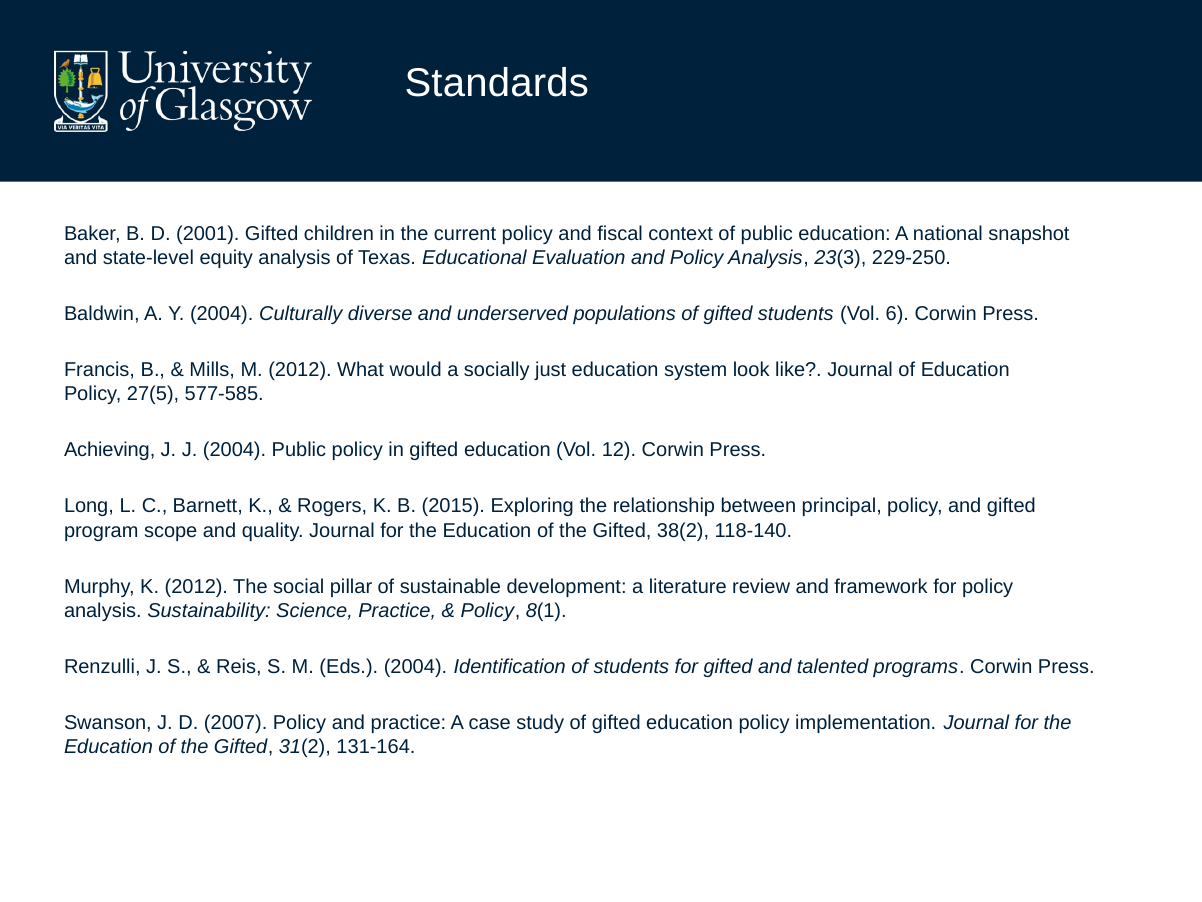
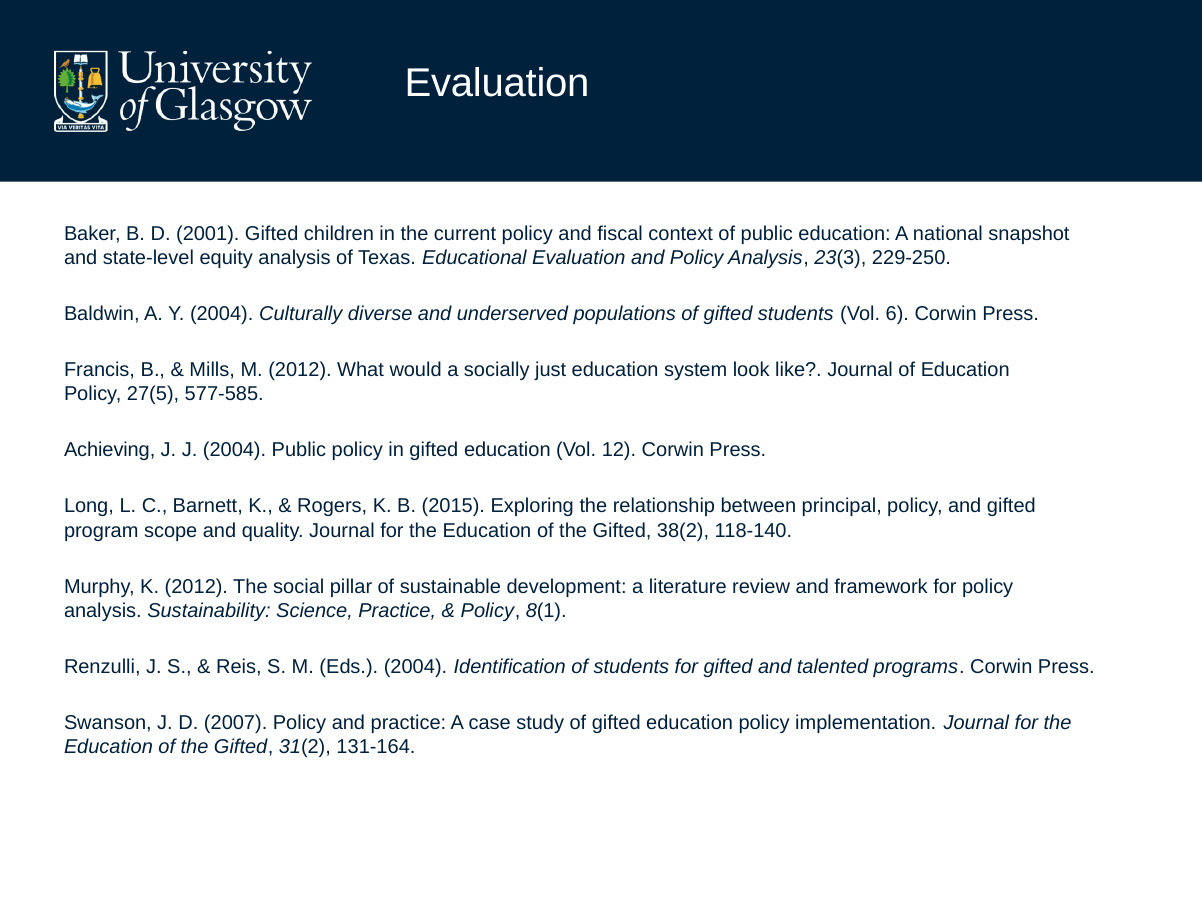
Standards: Standards -> Evaluation (497, 83)
